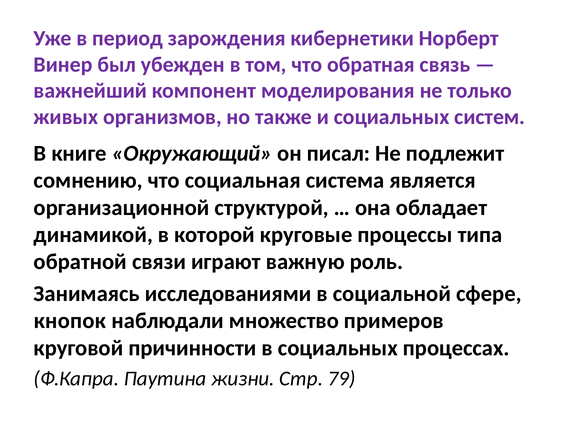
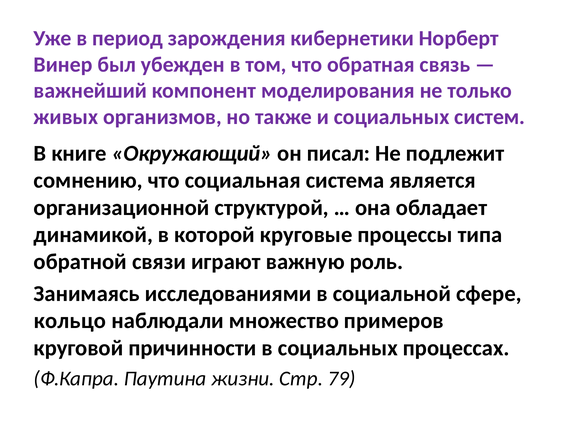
кнопок: кнопок -> кольцо (70, 321)
